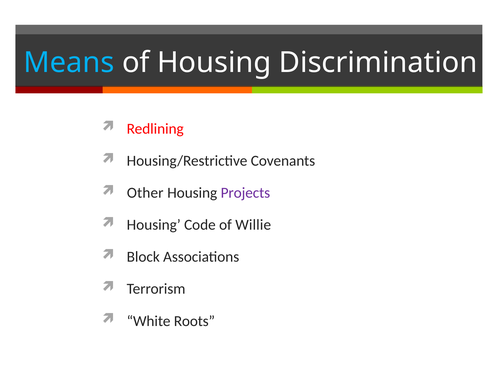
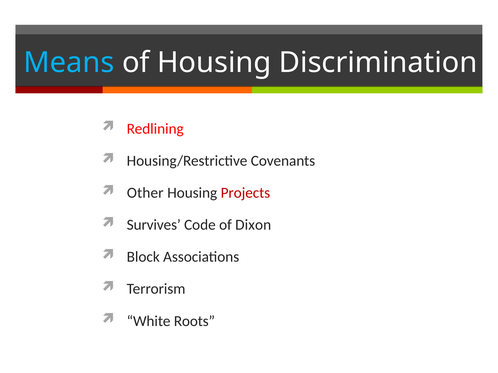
Projects colour: purple -> red (245, 193)
Housing: Housing -> Survives (154, 225)
Willie: Willie -> Dixon (253, 225)
